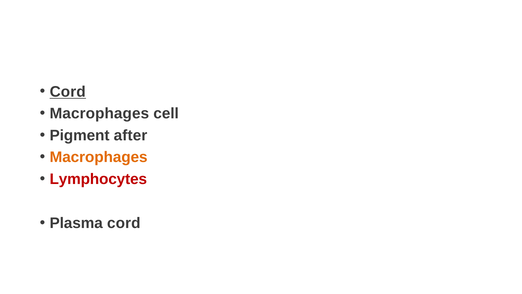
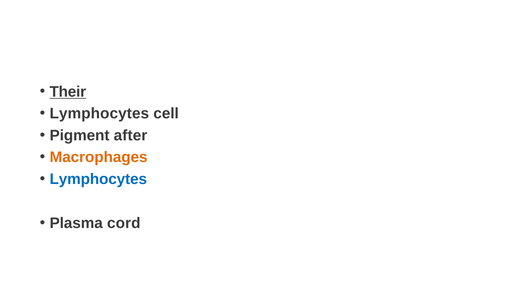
Cord: Cord -> Their (68, 92)
Macrophages: Macrophages -> Lymphocytes (99, 113)
Lymphocytes colour: red -> blue (98, 179)
